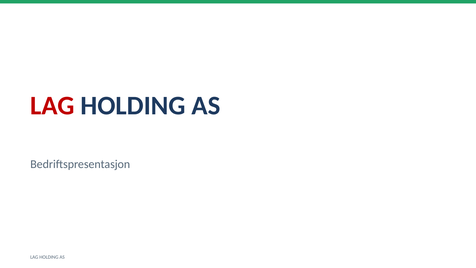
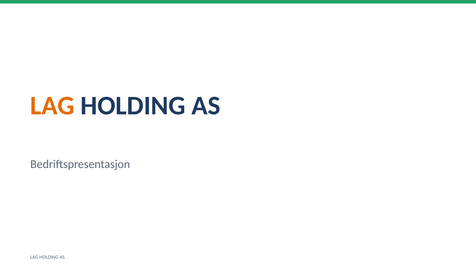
LAG colour: red -> orange (52, 106)
